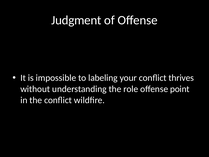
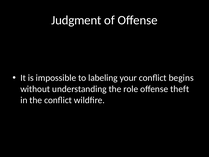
thrives: thrives -> begins (181, 78)
point: point -> theft (180, 89)
